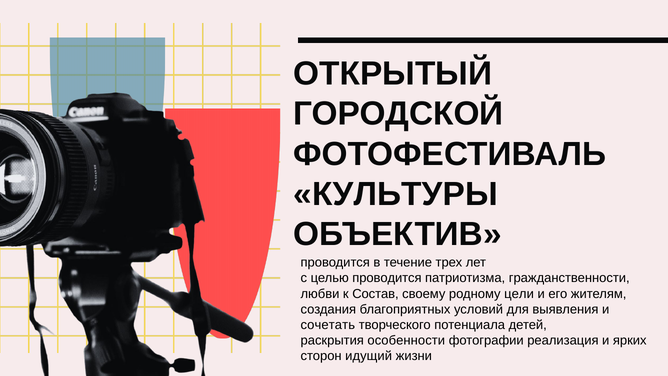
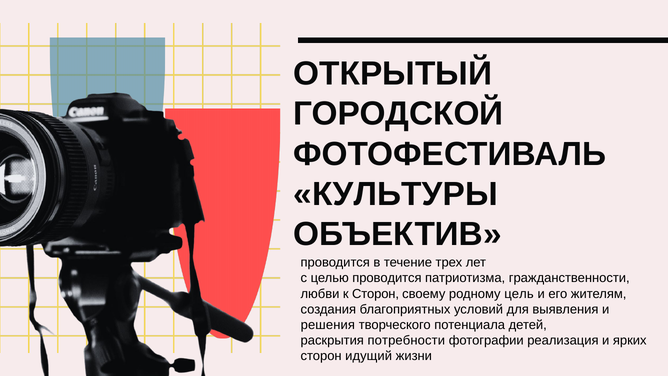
к Состав: Состав -> Сторон (376, 294)
цели: цели -> цель (519, 294)
сочетать: сочетать -> решения (328, 325)
особенности: особенности -> потребности (406, 340)
